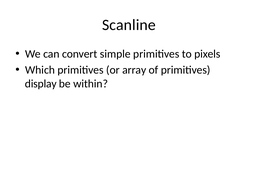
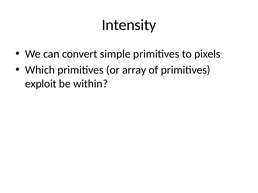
Scanline: Scanline -> Intensity (129, 25)
display: display -> exploit (41, 84)
